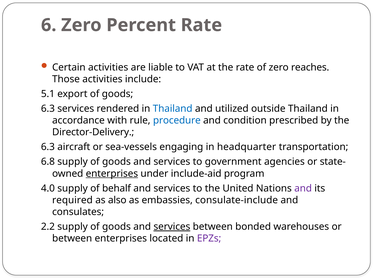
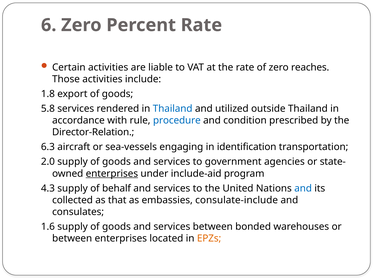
5.1: 5.1 -> 1.8 (48, 94)
6.3: 6.3 -> 5.8 (48, 109)
Director-Delivery: Director-Delivery -> Director-Relation (93, 133)
headquarter: headquarter -> identification (247, 147)
6.8: 6.8 -> 2.0 (48, 162)
4.0: 4.0 -> 4.3 (48, 189)
and colour: purple -> blue (303, 189)
required: required -> collected (72, 201)
also: also -> that (117, 201)
2.2: 2.2 -> 1.6 (48, 227)
services underline: present -> none (172, 227)
EPZs colour: purple -> orange (209, 239)
